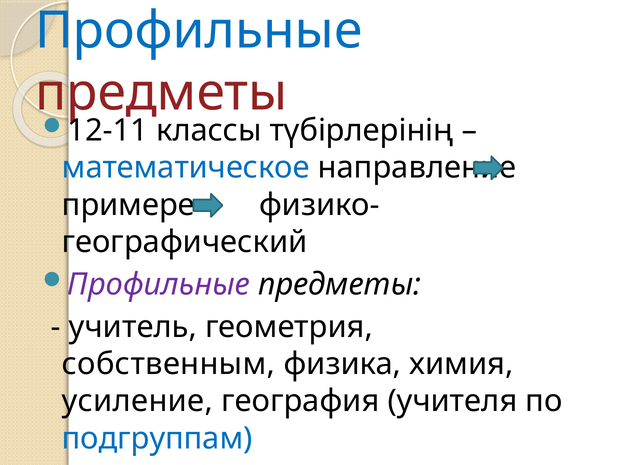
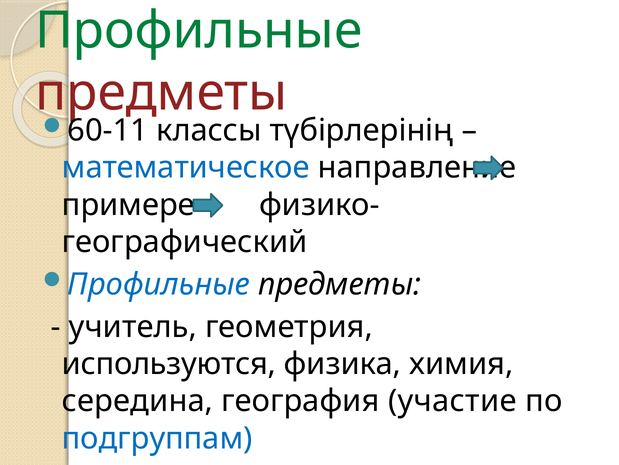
Профильные colour: blue -> green (199, 31)
12-11: 12-11 -> 60-11 (108, 130)
Профильные colour: purple -> blue (159, 284)
собственным: собственным -> используются (169, 363)
усиление: усиление -> середина (138, 401)
учителя: учителя -> участие (452, 401)
